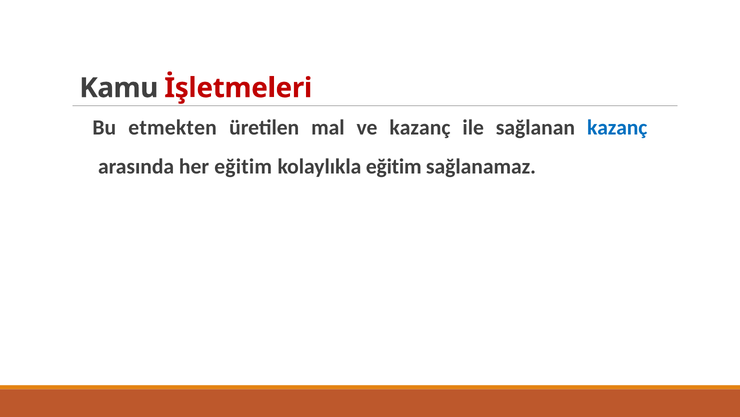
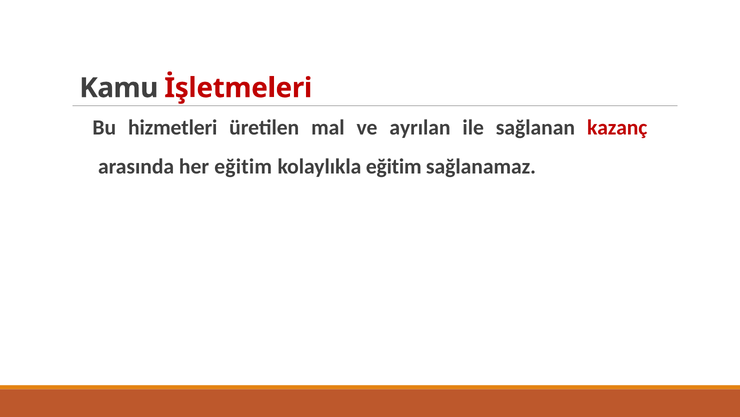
etmekten: etmekten -> hizmetleri (173, 127)
ve kazanç: kazanç -> ayrılan (420, 127)
kazanç colour: blue -> red (617, 127)
